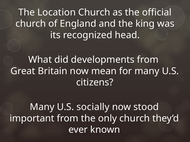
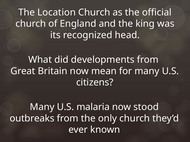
socially: socially -> malaria (93, 107)
important: important -> outbreaks (32, 119)
